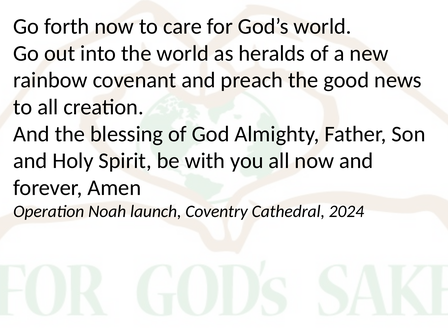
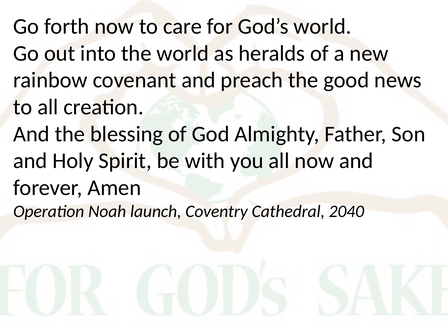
2024: 2024 -> 2040 (346, 211)
